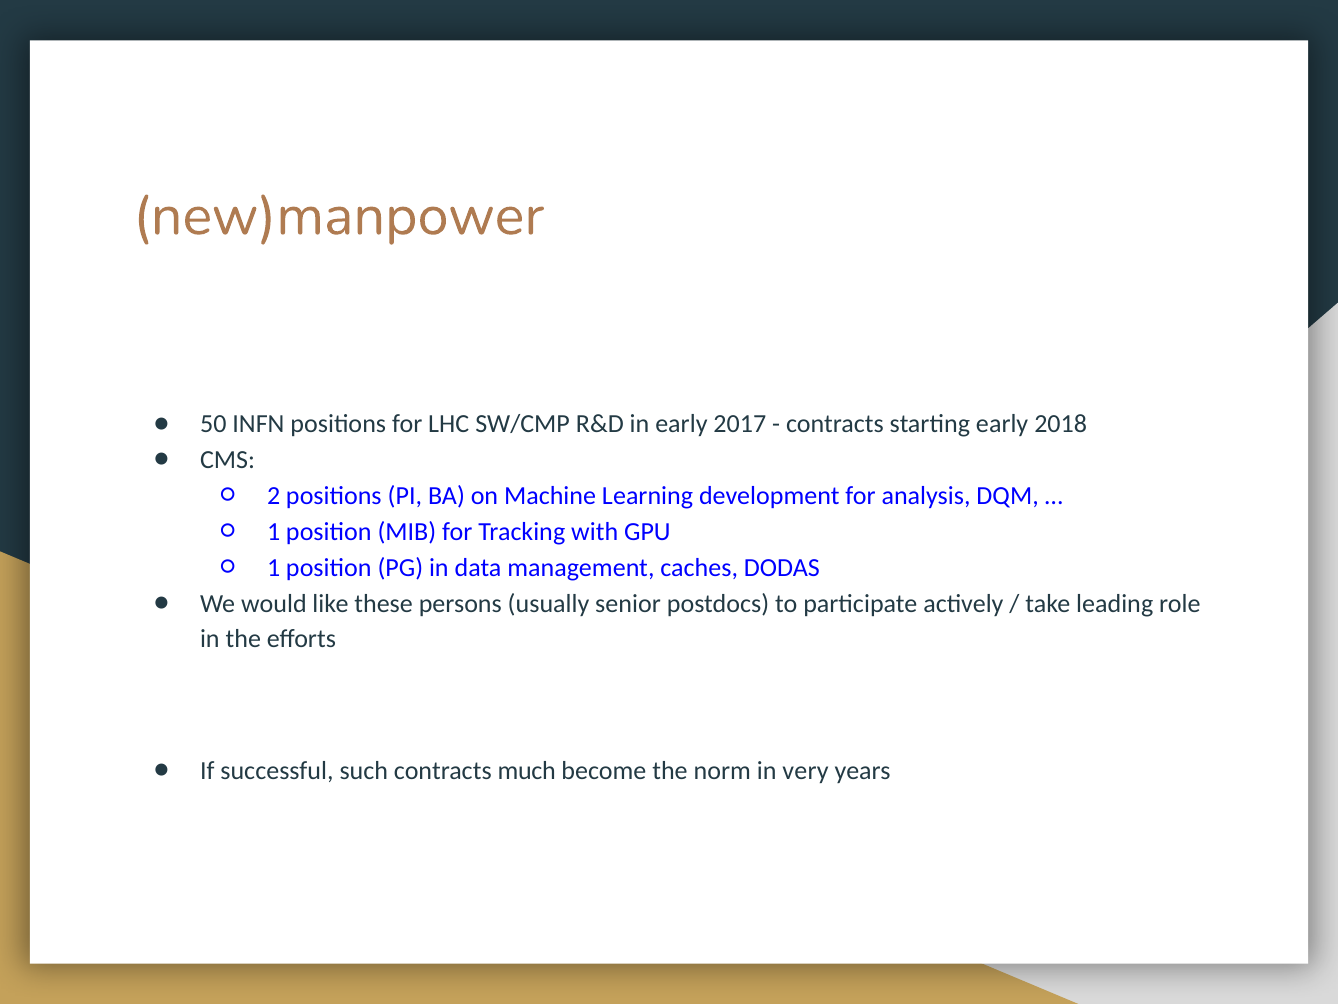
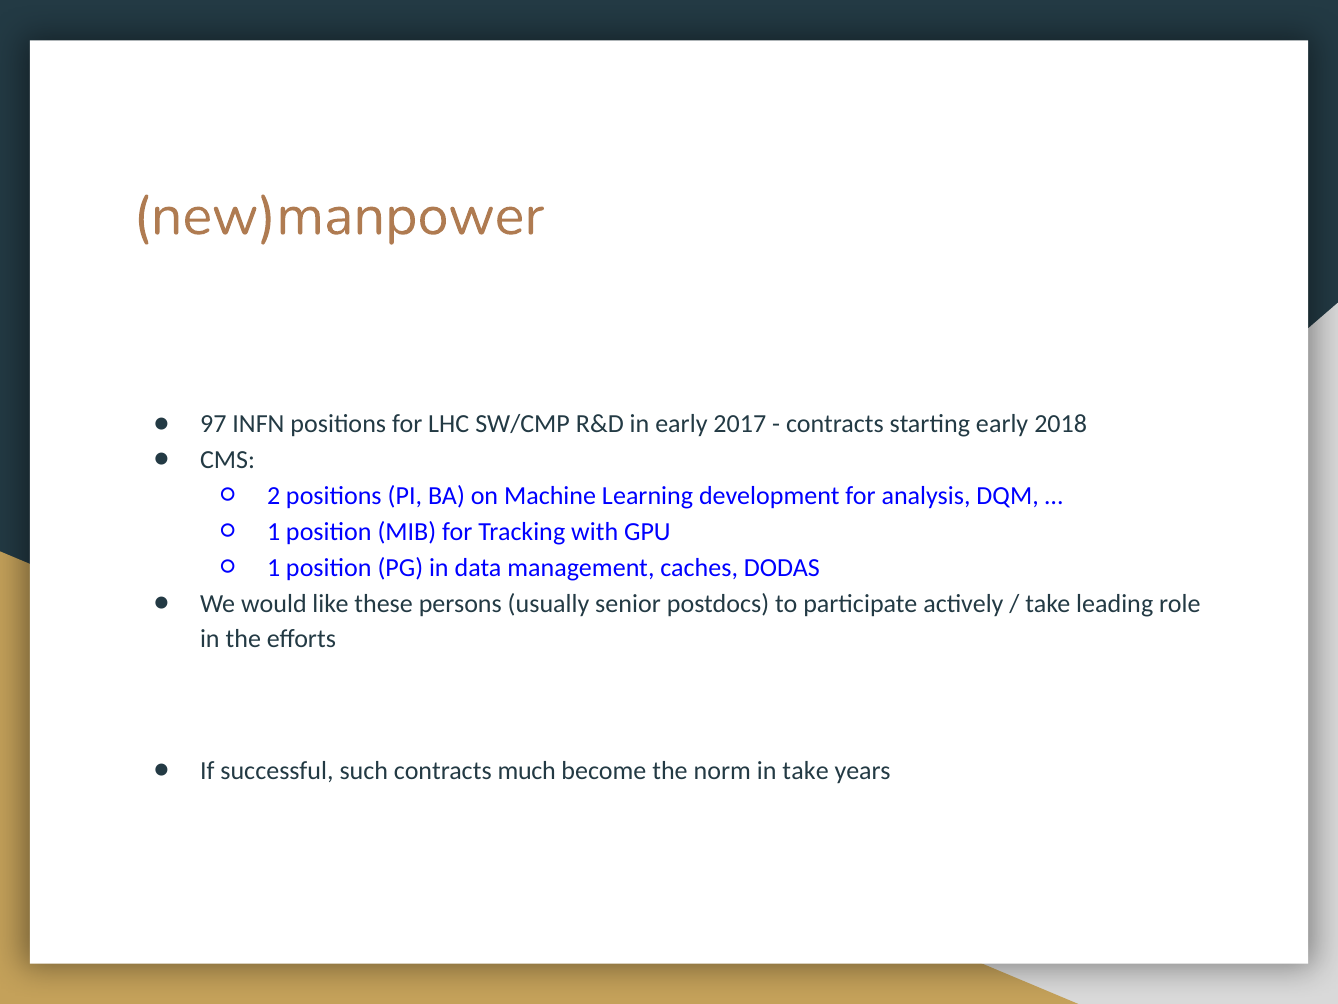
50: 50 -> 97 (213, 424)
in very: very -> take (806, 770)
